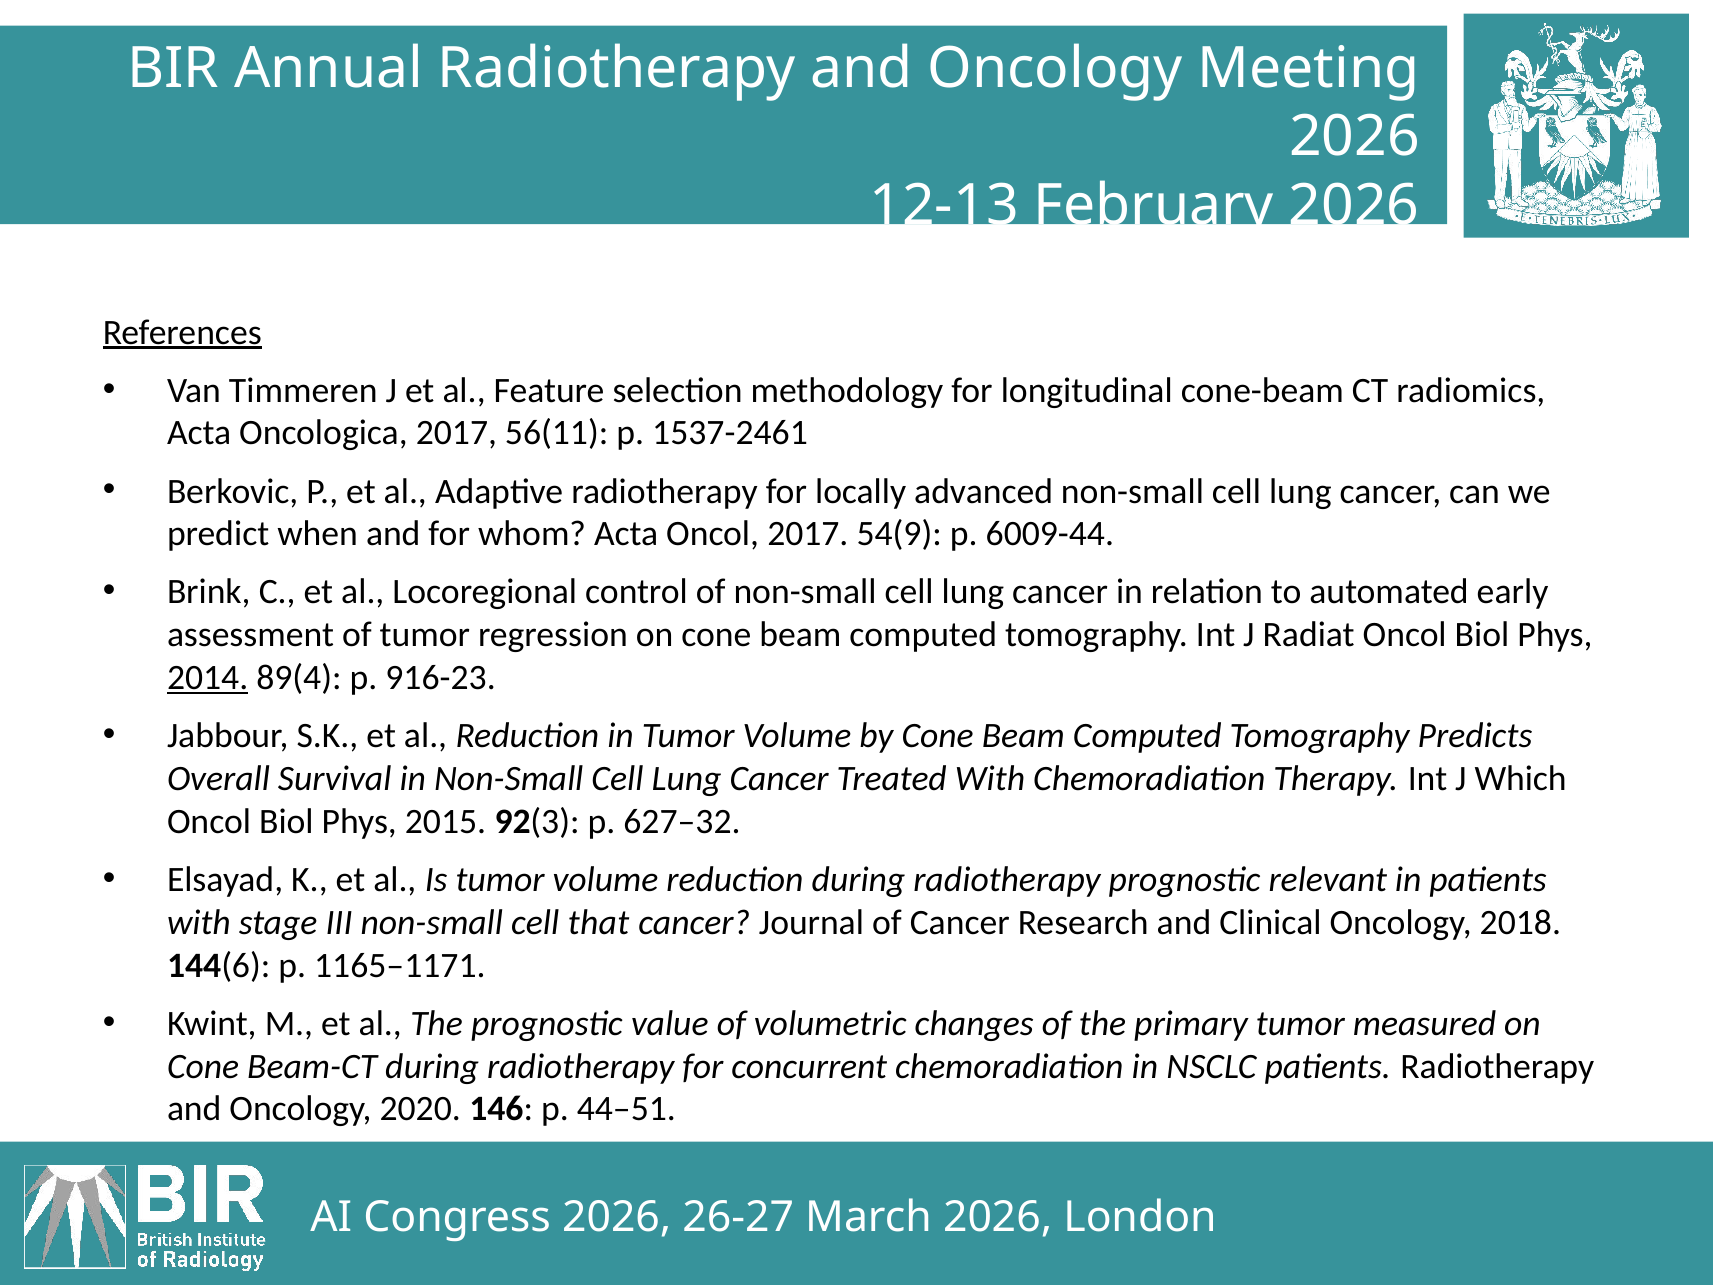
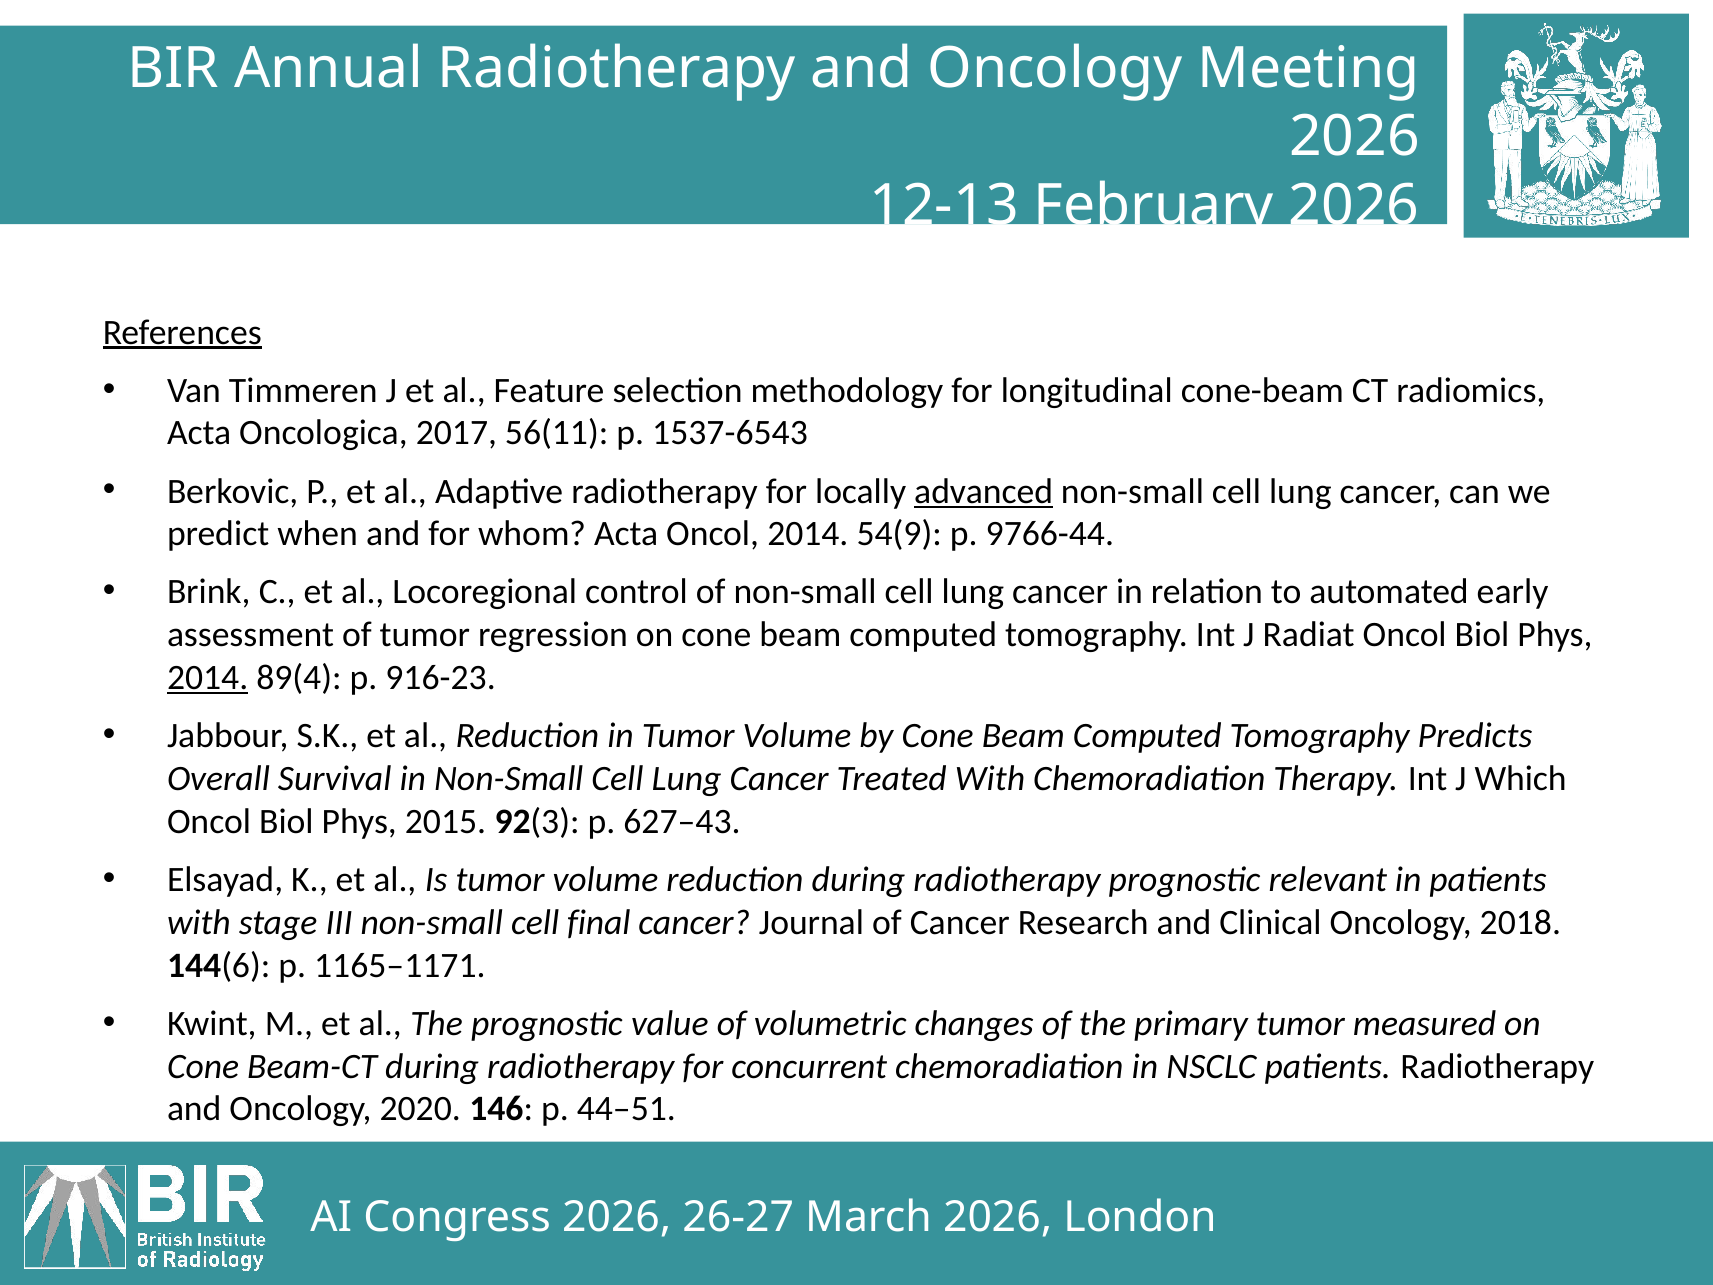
1537-2461: 1537-2461 -> 1537-6543 (730, 433)
advanced underline: none -> present (984, 491)
Oncol 2017: 2017 -> 2014 (808, 534)
6009-44: 6009-44 -> 9766-44 (1050, 534)
627–32: 627–32 -> 627–43 (682, 821)
that: that -> final (599, 922)
